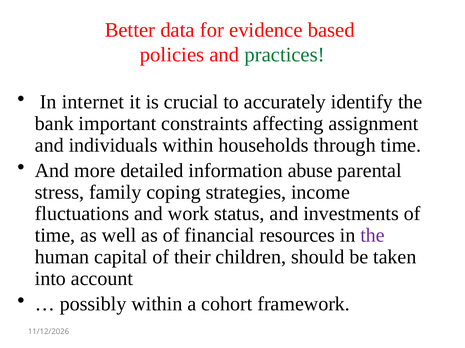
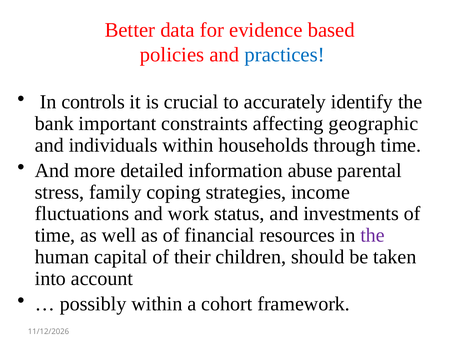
practices colour: green -> blue (285, 55)
internet: internet -> controls (93, 102)
assignment: assignment -> geographic (373, 124)
